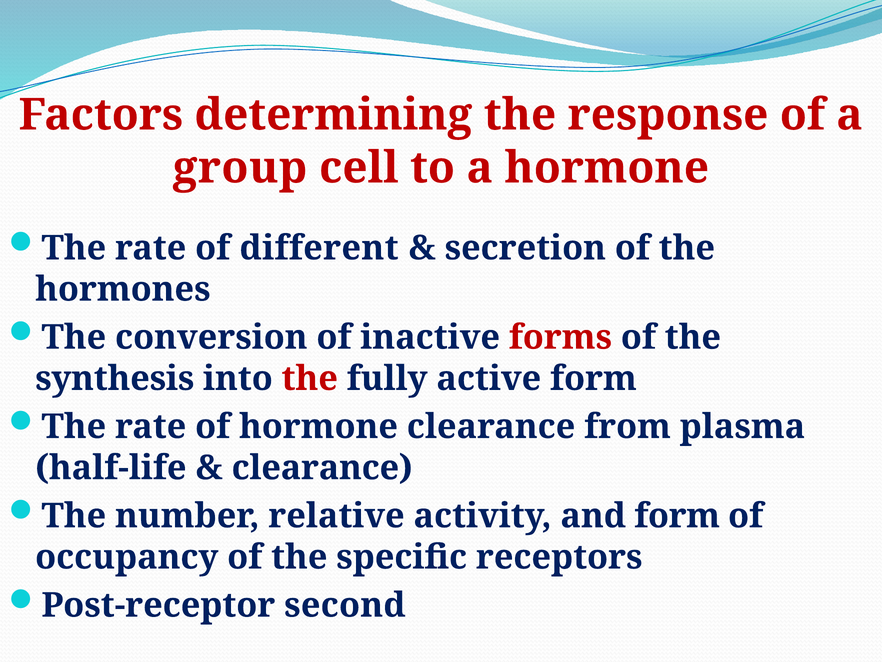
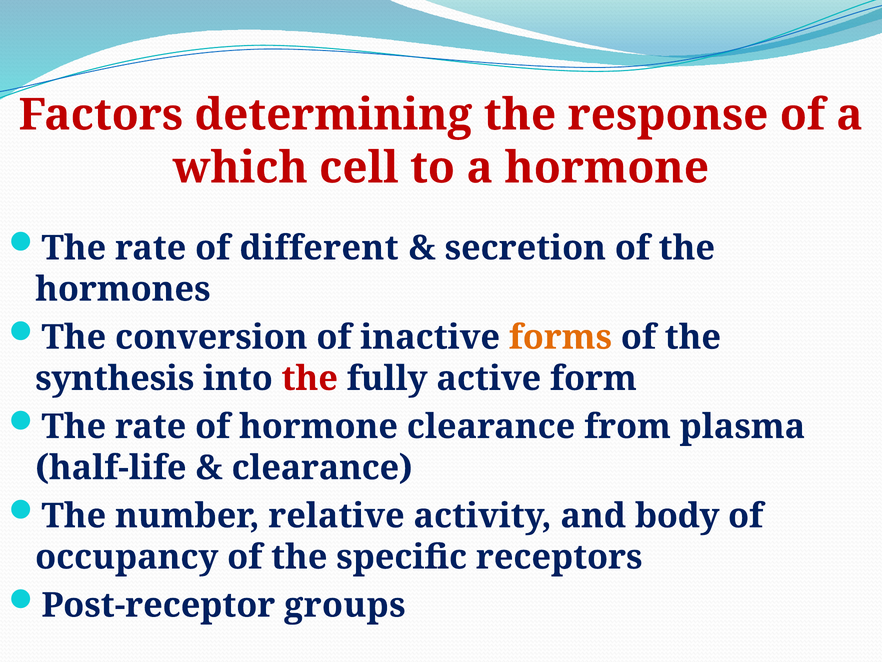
group: group -> which (240, 168)
forms colour: red -> orange (560, 337)
and form: form -> body (677, 516)
second: second -> groups (345, 605)
